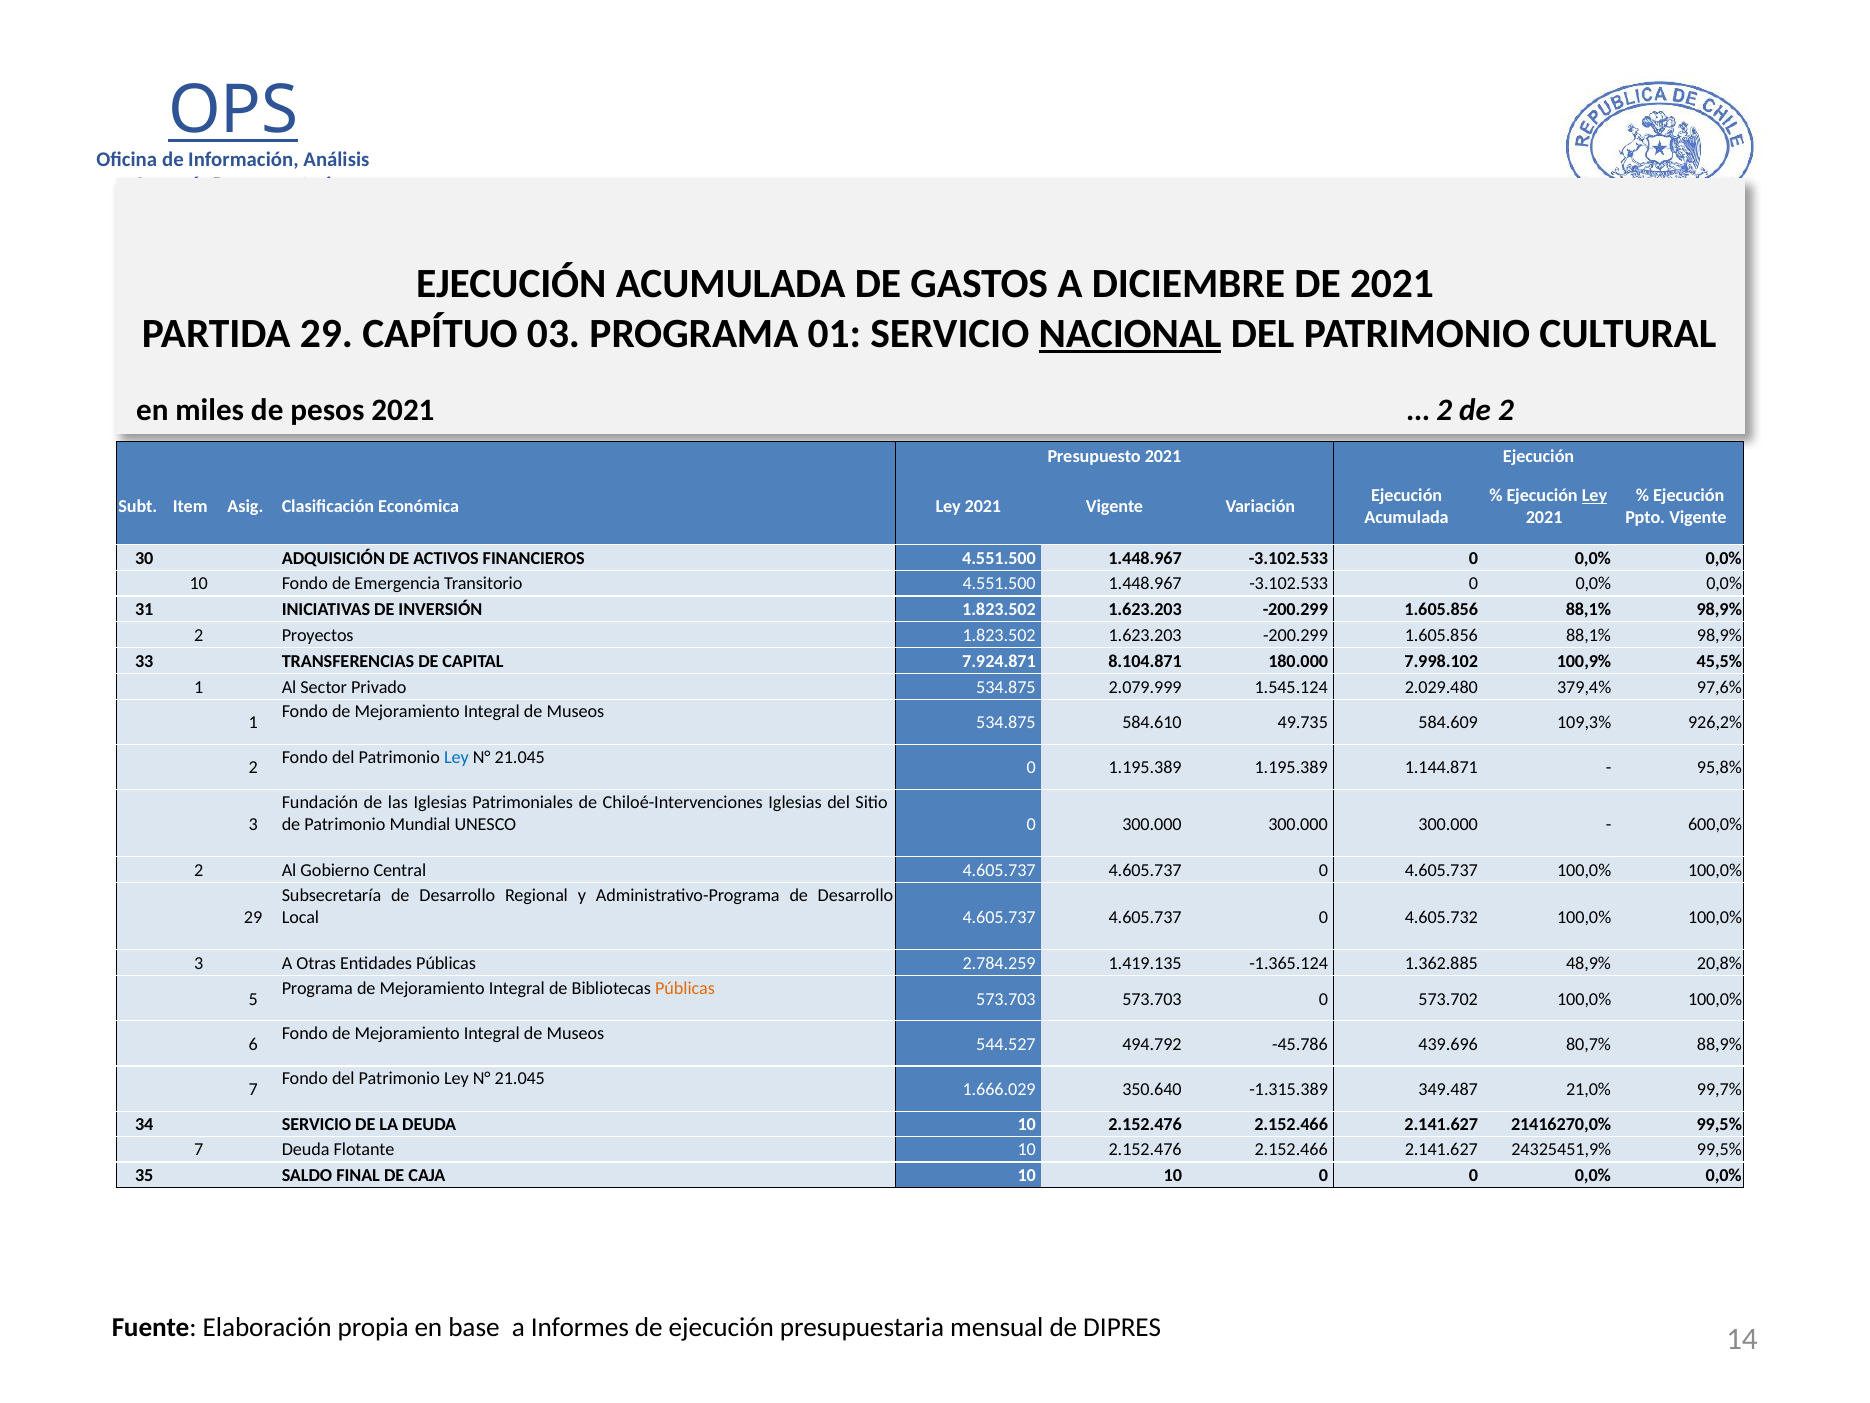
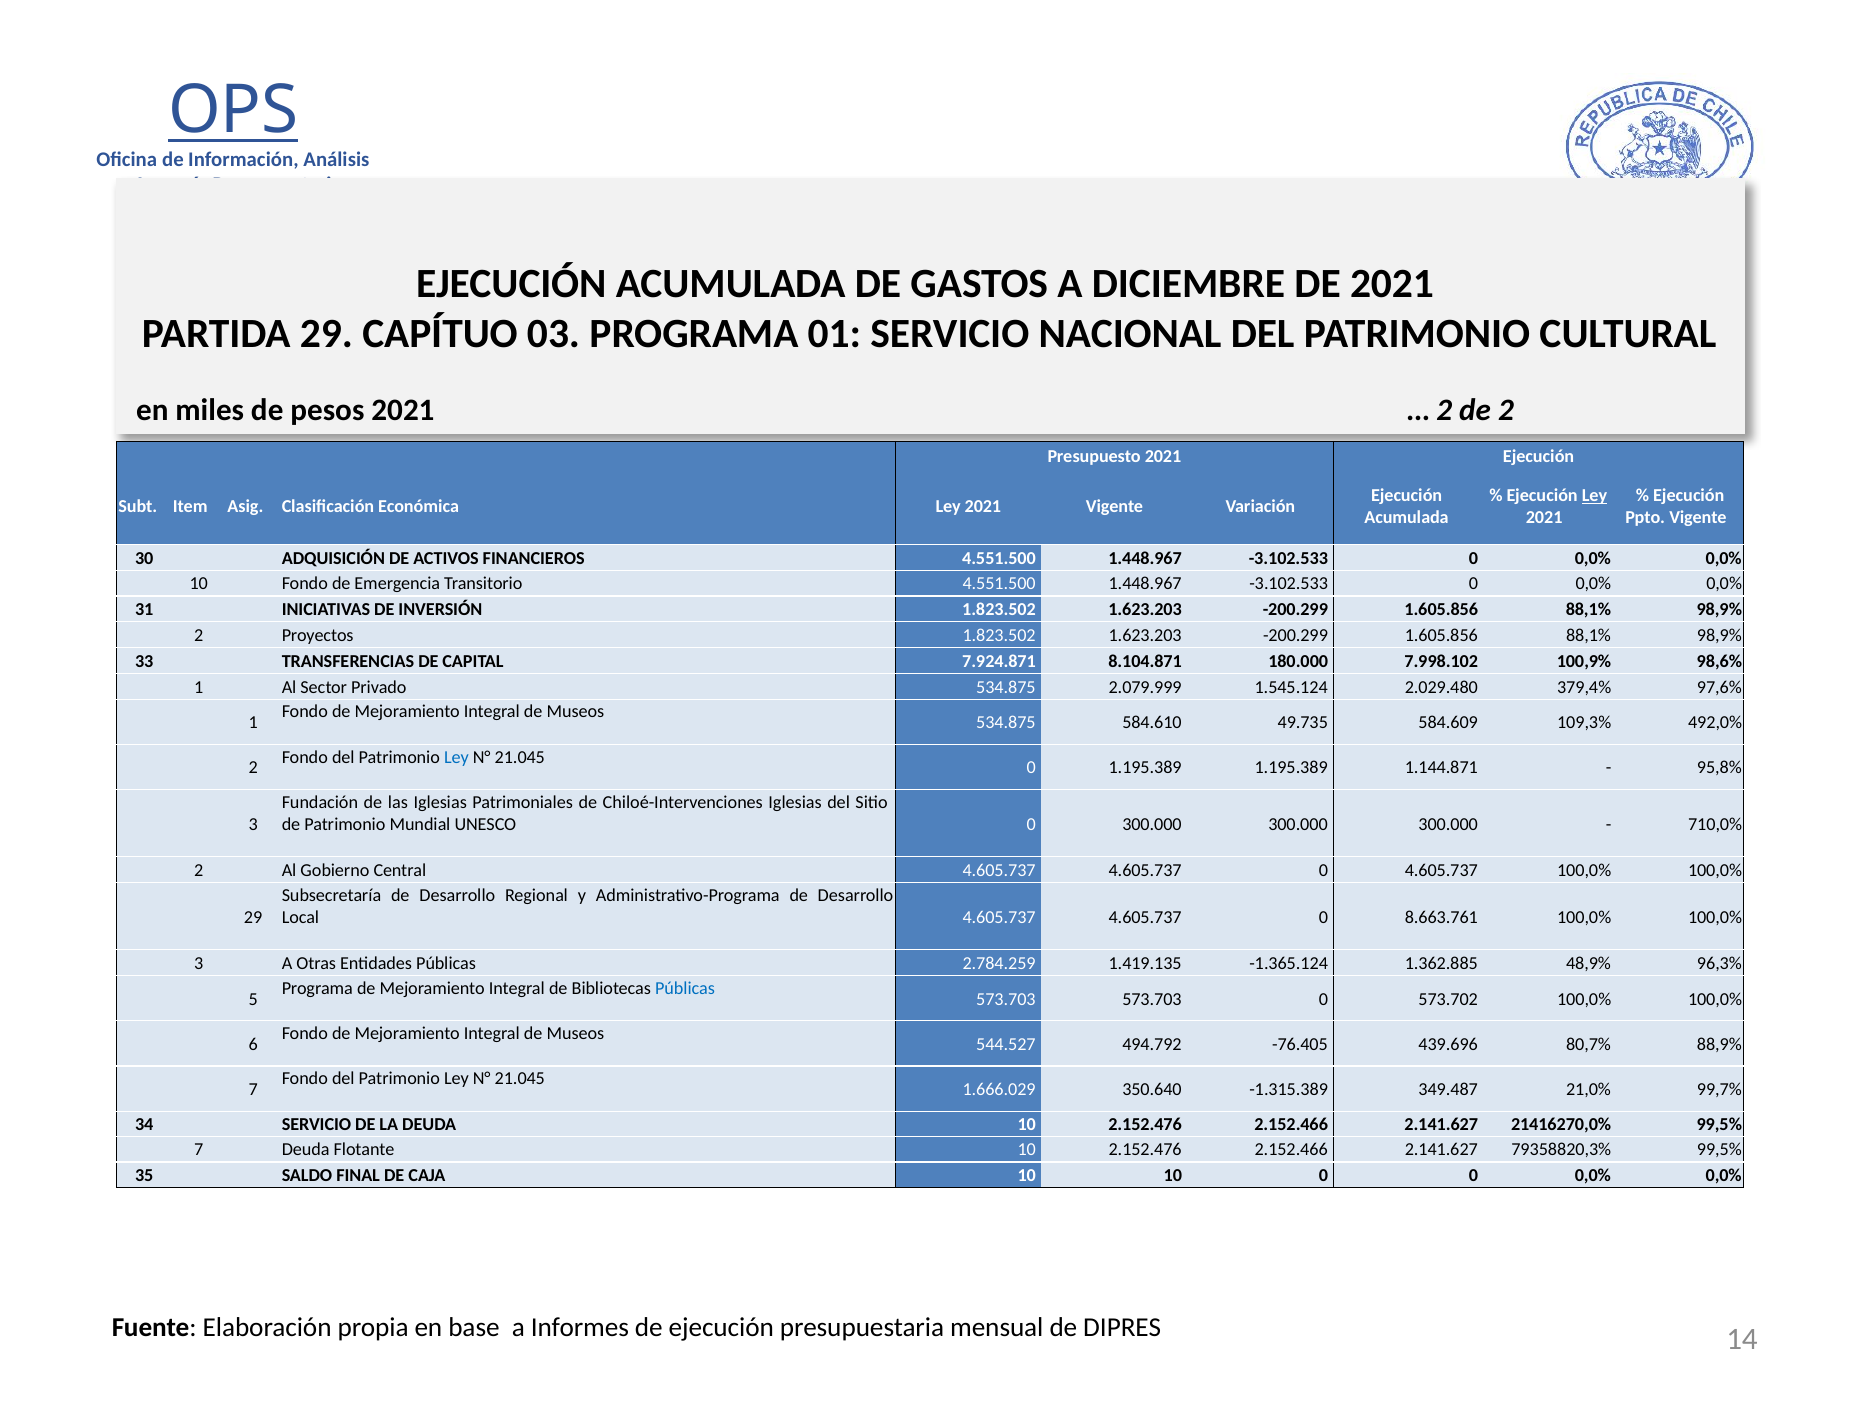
NACIONAL underline: present -> none (1130, 333)
45,5%: 45,5% -> 98,6% (1719, 661)
926,2%: 926,2% -> 492,0% (1715, 722)
600,0%: 600,0% -> 710,0% (1715, 824)
4.605.732: 4.605.732 -> 8.663.761 (1441, 917)
20,8%: 20,8% -> 96,3% (1719, 963)
Públicas colour: orange -> blue (685, 988)
-45.786: -45.786 -> -76.405 (1300, 1044)
24325451,9%: 24325451,9% -> 79358820,3% (1561, 1149)
